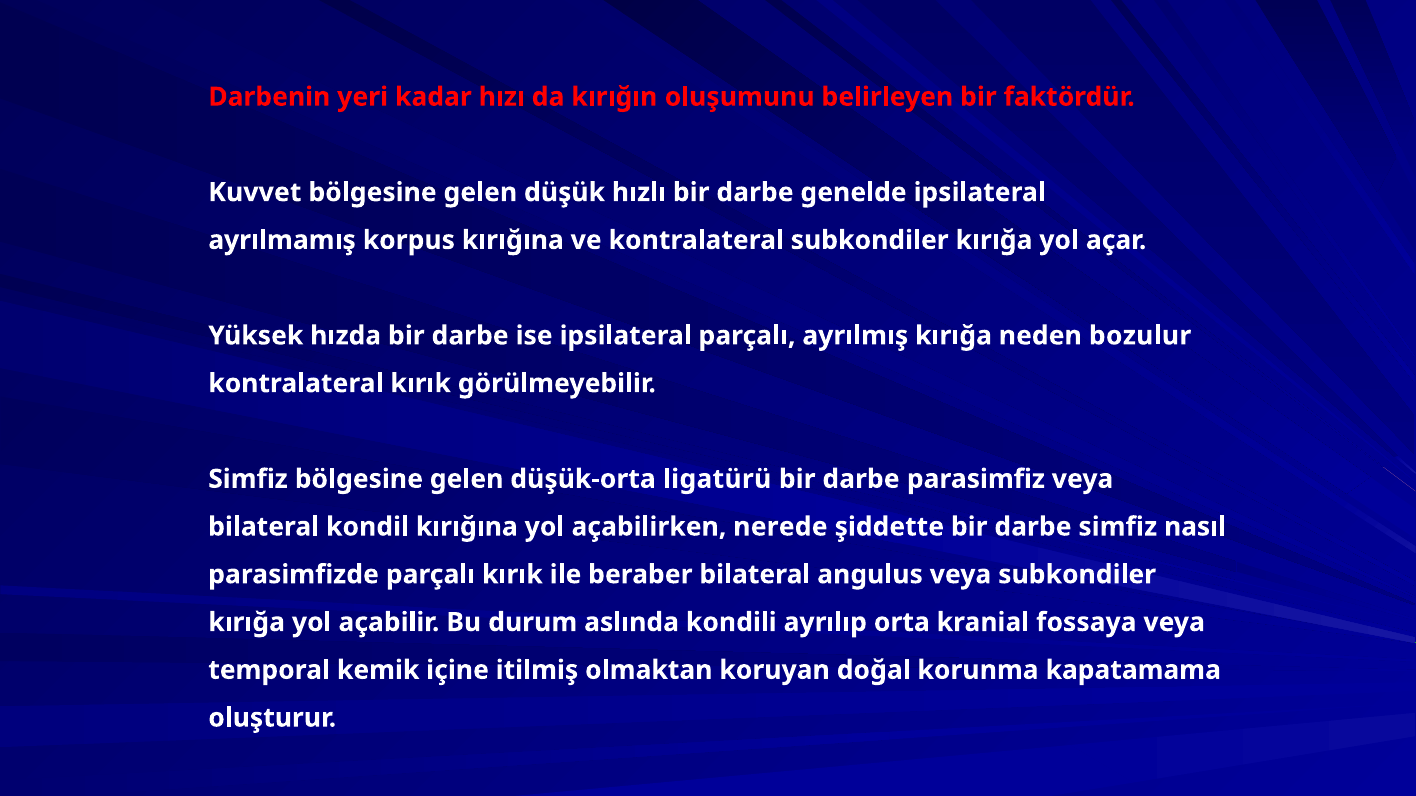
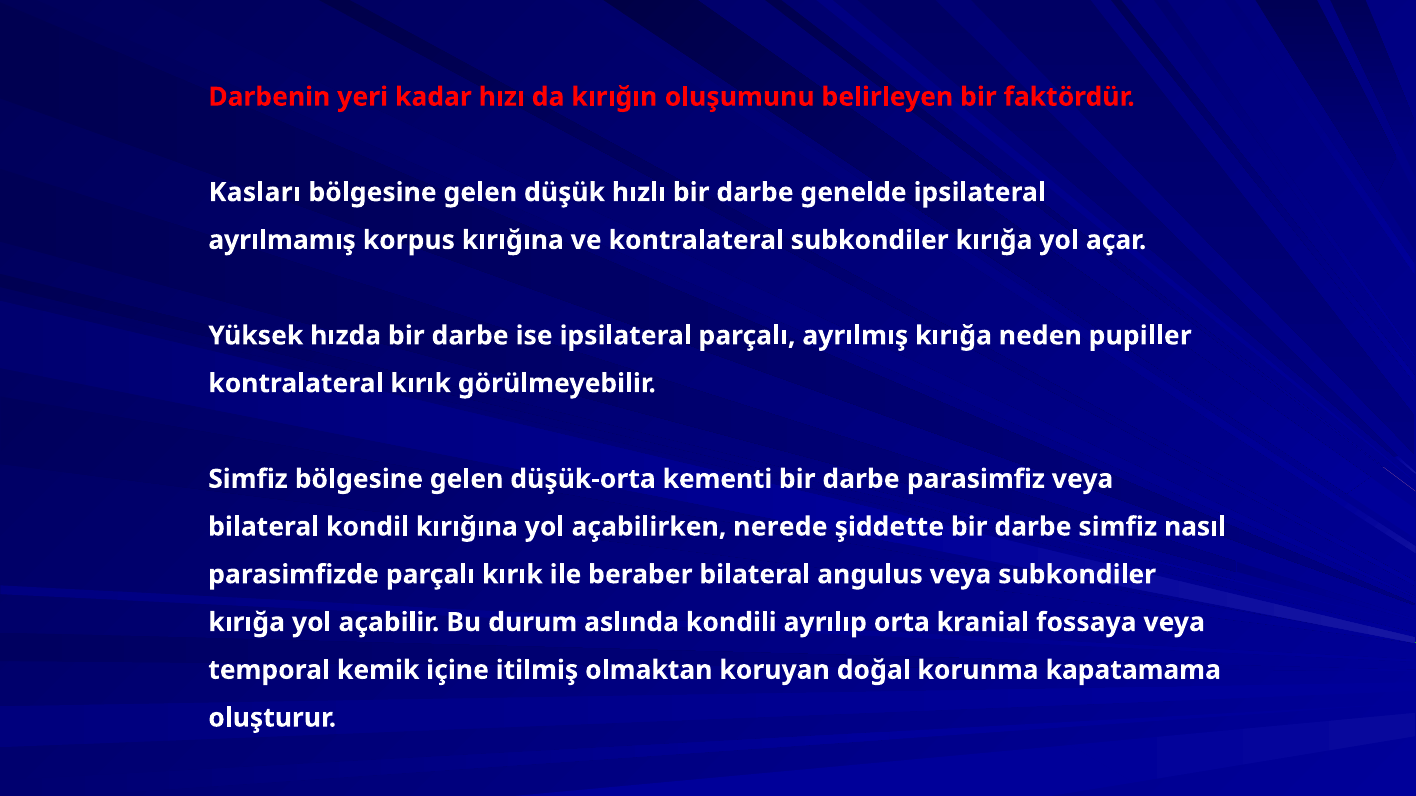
Kuvvet: Kuvvet -> Kasları (255, 193)
bozulur: bozulur -> pupiller (1140, 336)
ligatürü: ligatürü -> kementi (717, 479)
